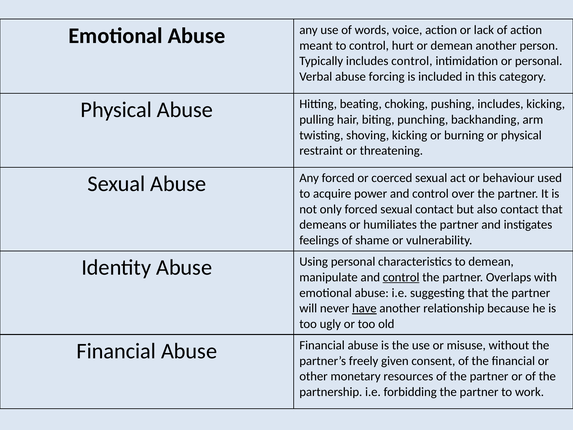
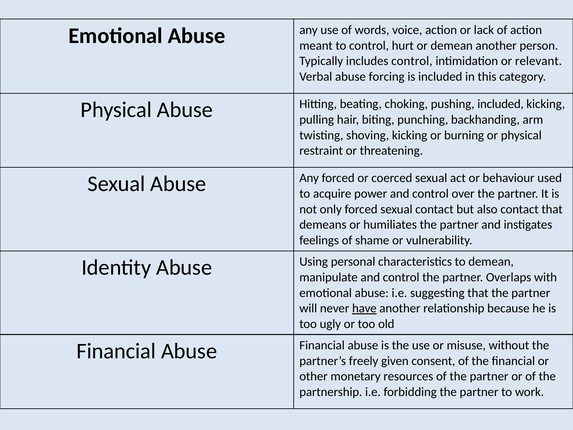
or personal: personal -> relevant (539, 61)
pushing includes: includes -> included (501, 104)
control underline: present -> none (401, 277)
